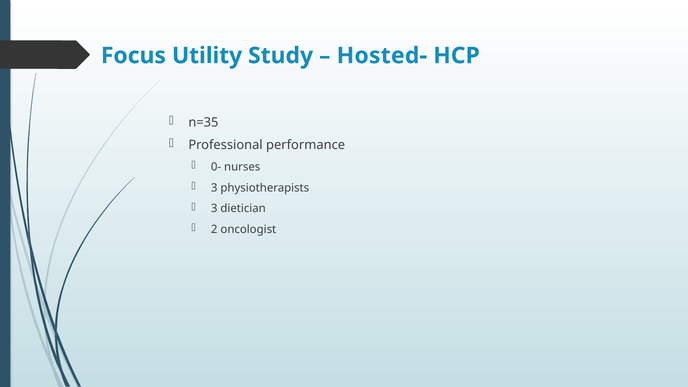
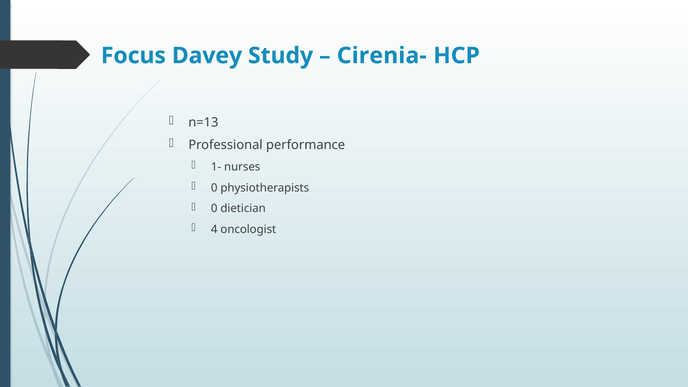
Utility: Utility -> Davey (207, 56)
Hosted-: Hosted- -> Cirenia- (382, 56)
n=35: n=35 -> n=13 (203, 123)
0-: 0- -> 1- (216, 167)
3: 3 -> 0 (214, 188)
3: 3 -> 0 (214, 209)
2: 2 -> 4 (214, 230)
